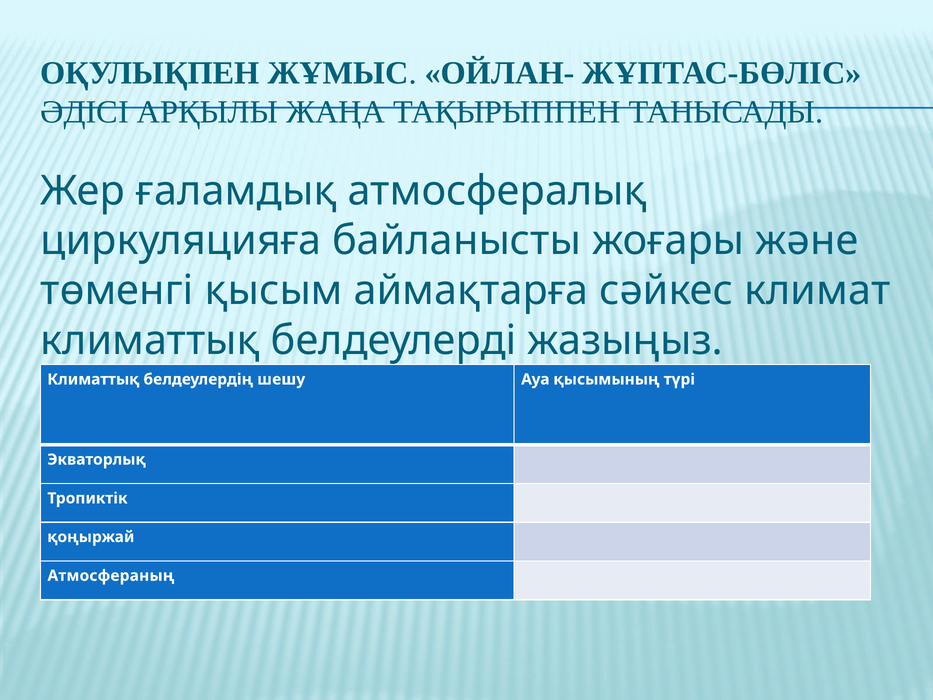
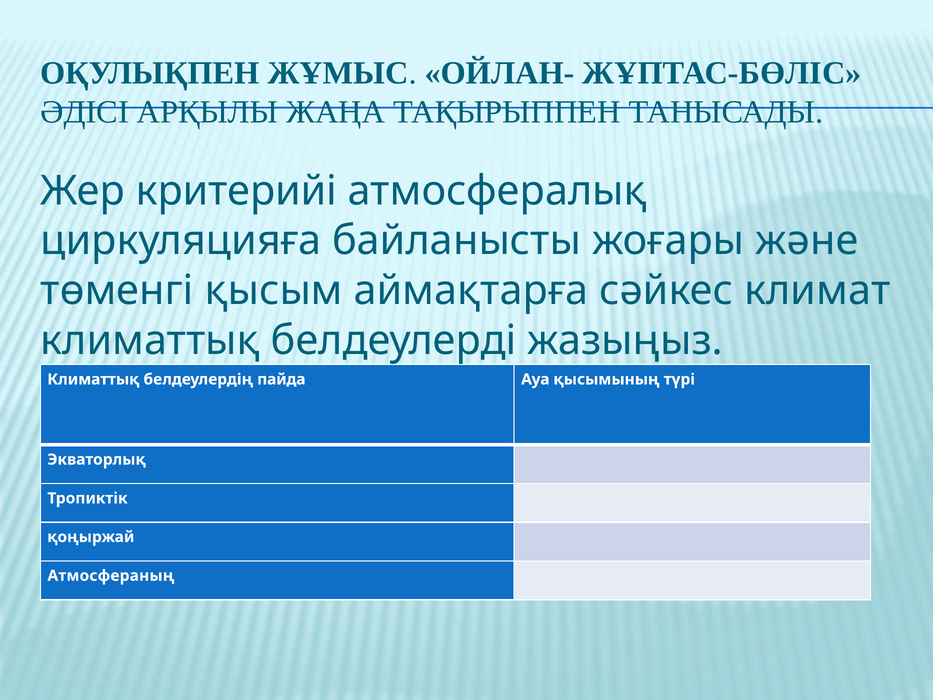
ғаламдық: ғаламдық -> критерийі (236, 191)
шешу: шешу -> пайда (281, 379)
